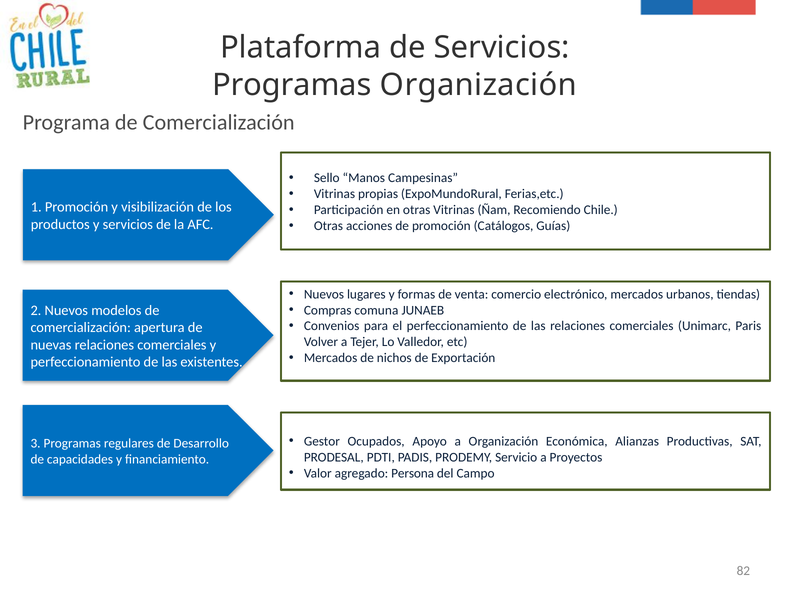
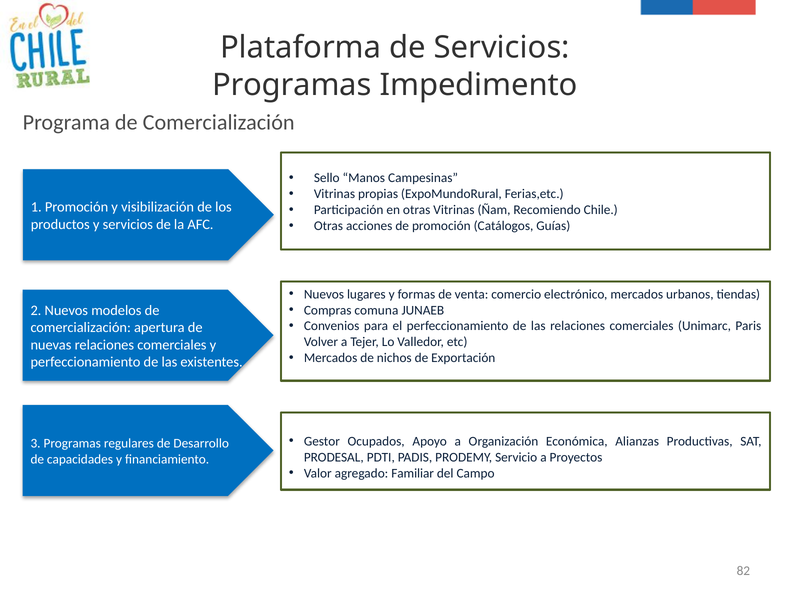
Programas Organización: Organización -> Impedimento (479, 85)
Persona: Persona -> Familiar (413, 474)
